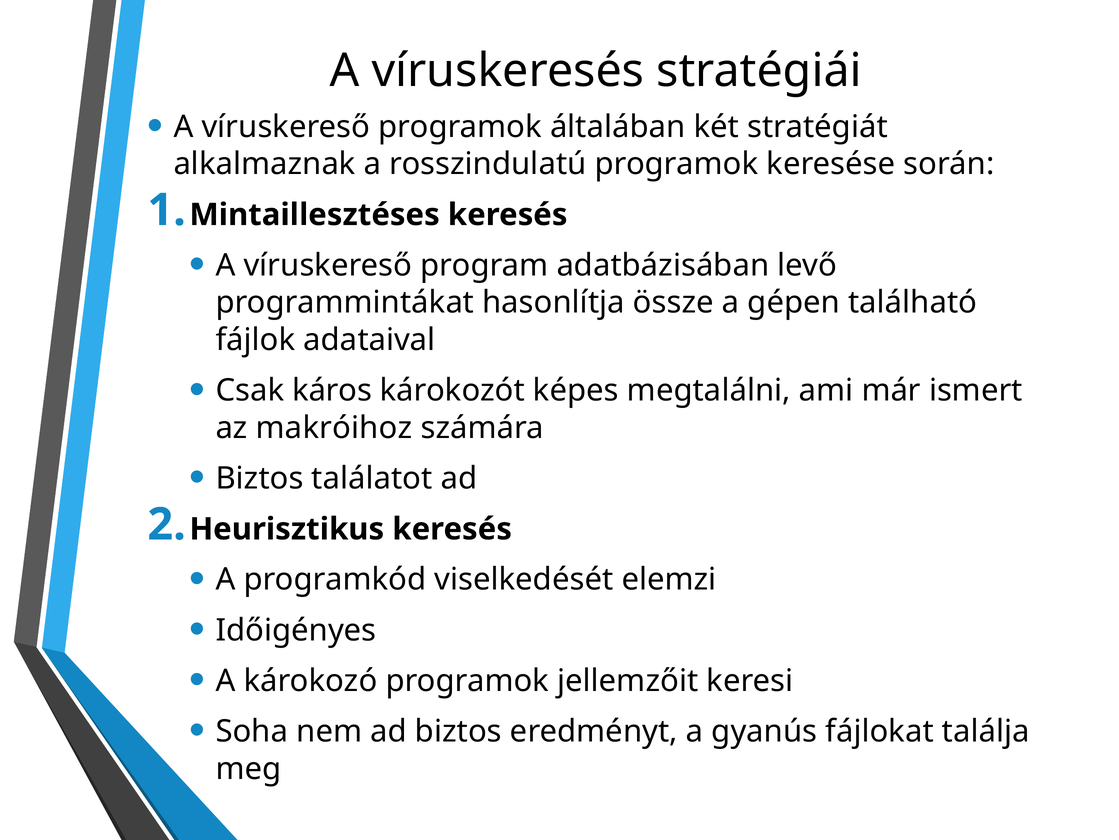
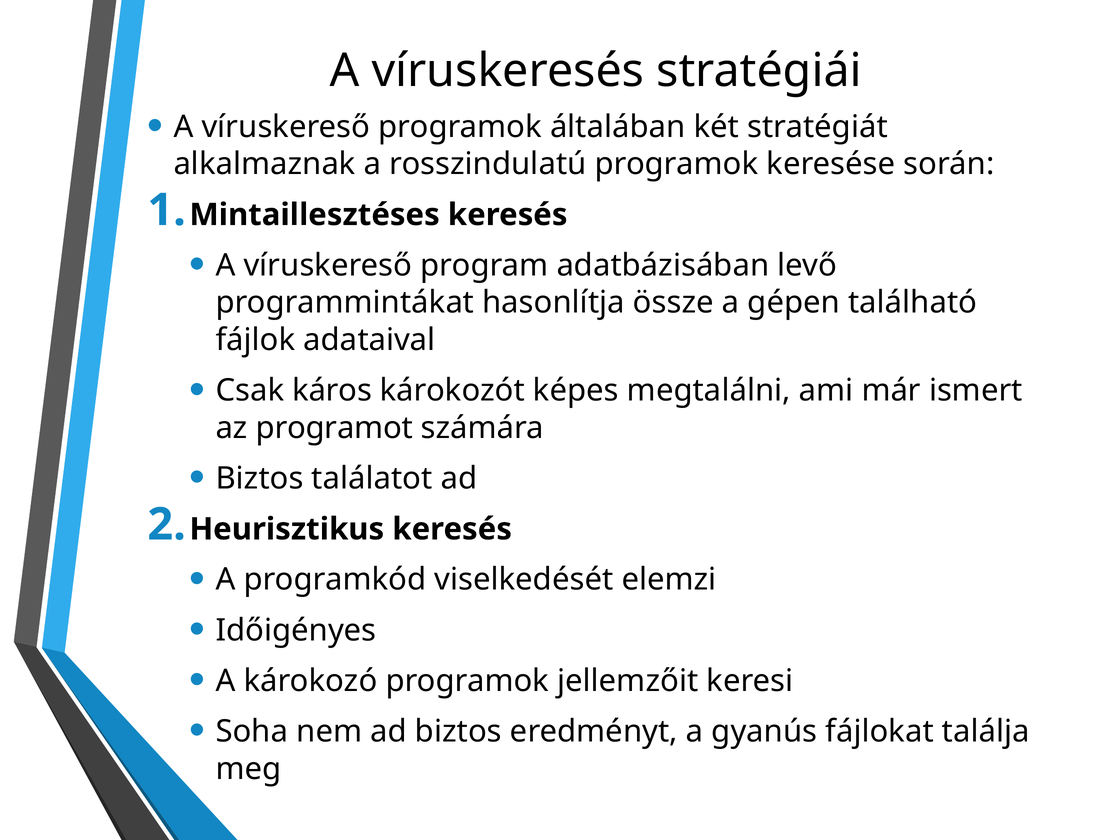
makróihoz: makróihoz -> programot (334, 428)
